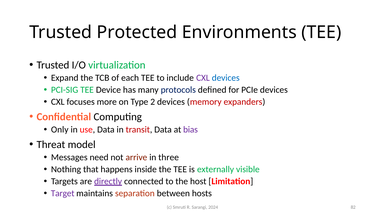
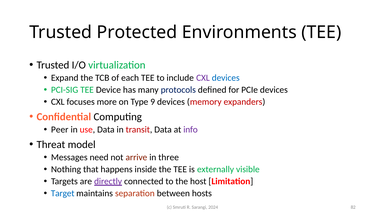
2: 2 -> 9 (153, 102)
Only: Only -> Peer (60, 129)
bias: bias -> info (191, 129)
Target colour: purple -> blue (63, 193)
